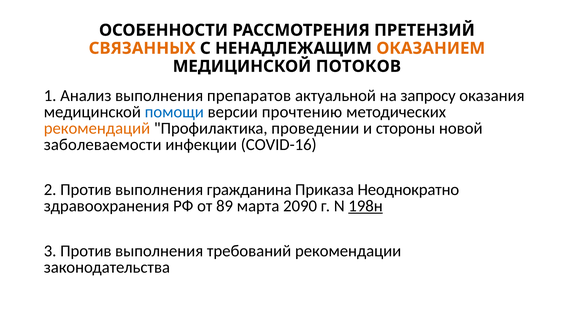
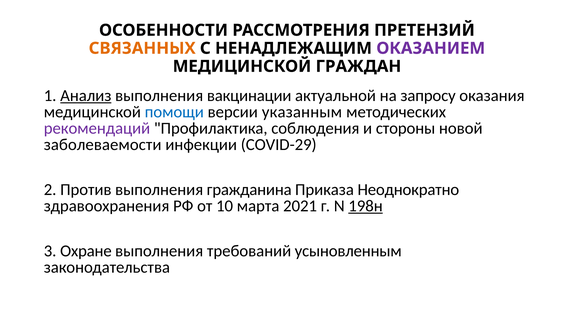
ОКАЗАНИЕМ colour: orange -> purple (431, 48)
ПОТОКОВ: ПОТОКОВ -> ГРАЖДАН (358, 66)
Анализ underline: none -> present (86, 96)
препаратов: препаратов -> вакцинации (249, 96)
прочтению: прочтению -> указанным (302, 112)
рекомендаций colour: orange -> purple (97, 128)
проведении: проведении -> соблюдения (315, 128)
COVID-16: COVID-16 -> COVID-29 (279, 144)
89: 89 -> 10 (225, 206)
2090: 2090 -> 2021 (300, 206)
3 Против: Против -> Охране (86, 251)
рекомендации: рекомендации -> усыновленным (348, 251)
